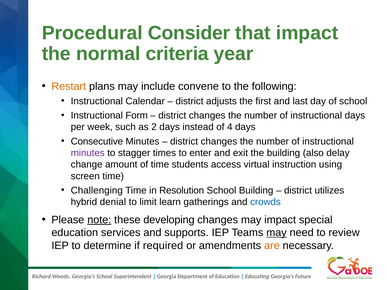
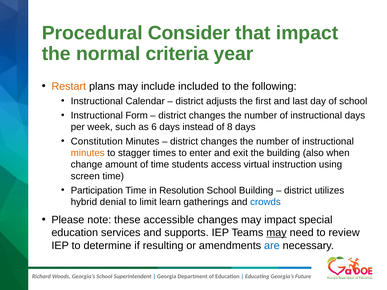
convene: convene -> included (198, 86)
2: 2 -> 6 (154, 127)
4: 4 -> 8 (230, 127)
Consecutive: Consecutive -> Constitution (97, 141)
minutes colour: purple -> orange (88, 153)
delay: delay -> when (338, 153)
Challenging: Challenging -> Participation (97, 191)
note underline: present -> none (99, 220)
developing: developing -> accessible (169, 220)
required: required -> resulting (163, 246)
are colour: orange -> blue (272, 246)
